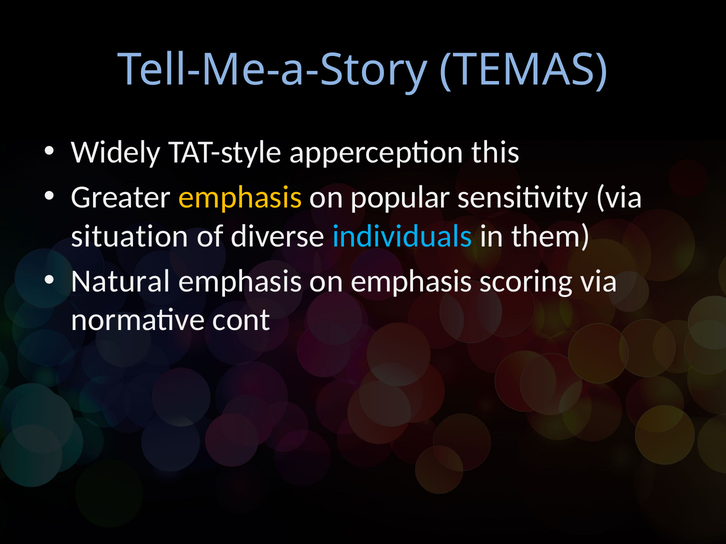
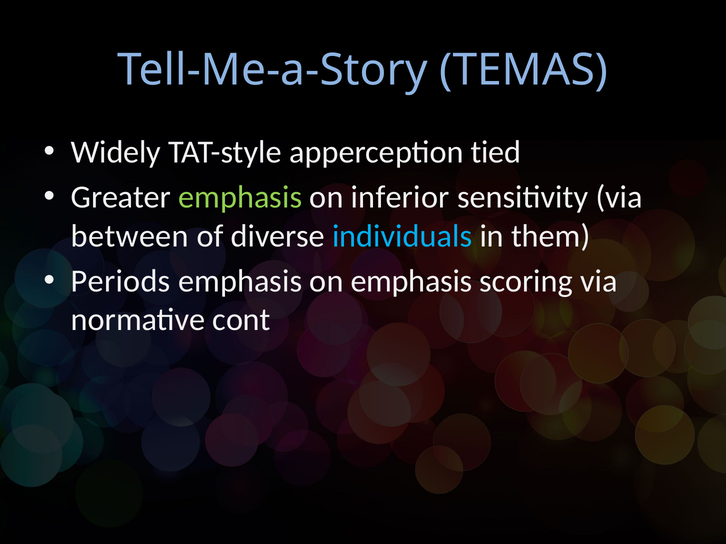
this: this -> tied (496, 152)
emphasis colour: yellow -> light green (240, 197)
popular: popular -> inferior (400, 197)
situation: situation -> between (130, 236)
Natural: Natural -> Periods (121, 281)
